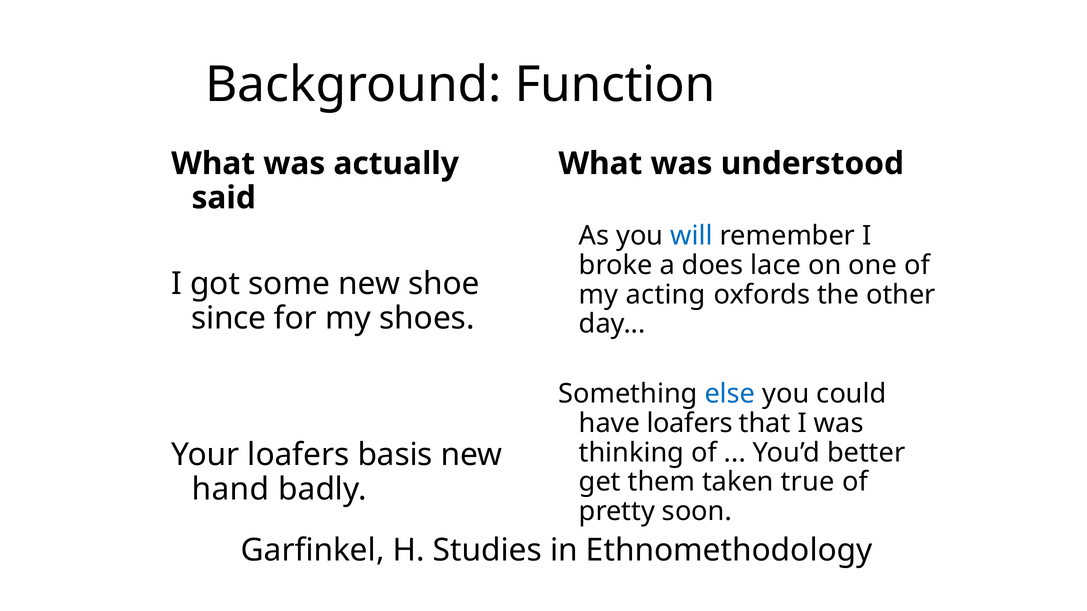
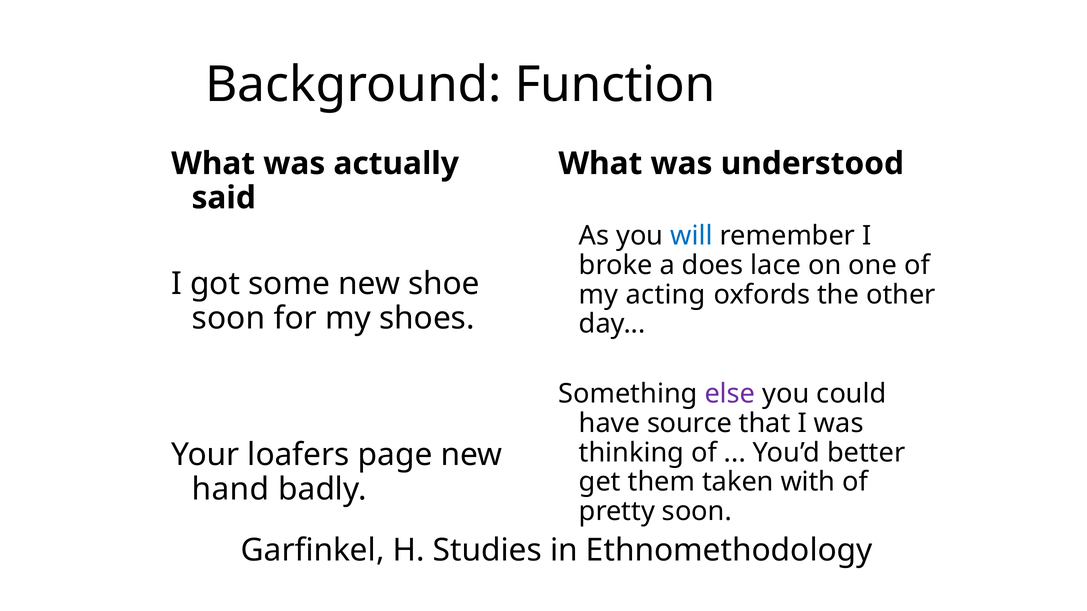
since: since -> soon (229, 318)
else colour: blue -> purple (730, 394)
have loafers: loafers -> source (690, 424)
basis: basis -> page (395, 455)
true: true -> with (808, 482)
